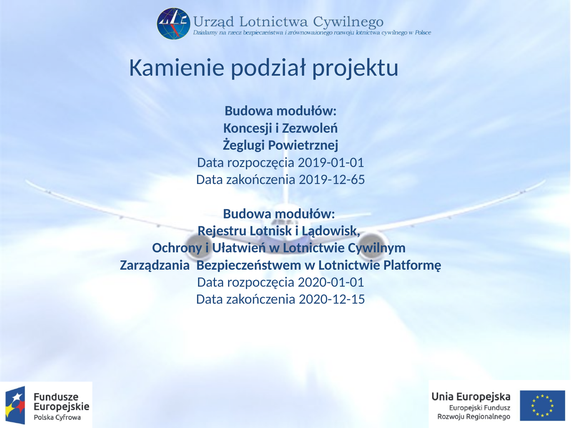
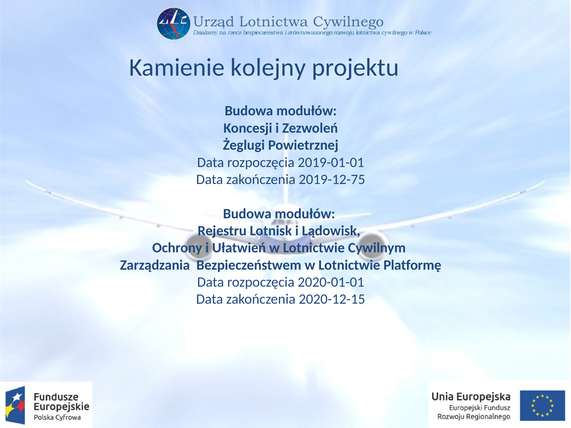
podział: podział -> kolejny (268, 68)
2019-12-65: 2019-12-65 -> 2019-12-75 (332, 180)
